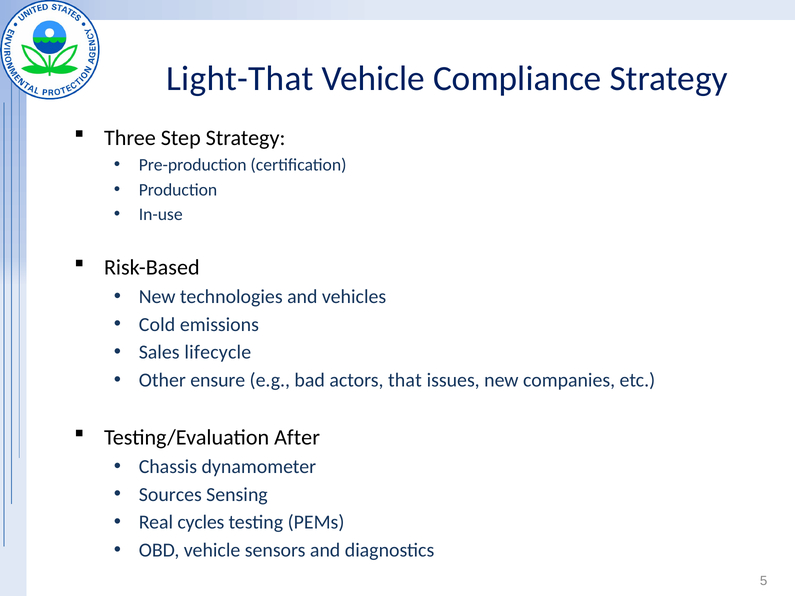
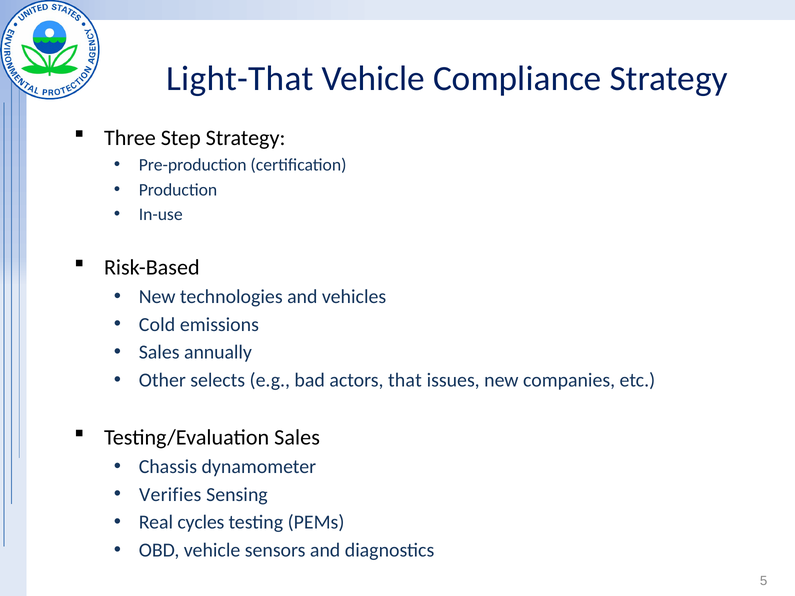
lifecycle: lifecycle -> annually (218, 352)
ensure: ensure -> selects (218, 380)
Testing/Evaluation After: After -> Sales (297, 438)
Sources: Sources -> Verifies (170, 495)
